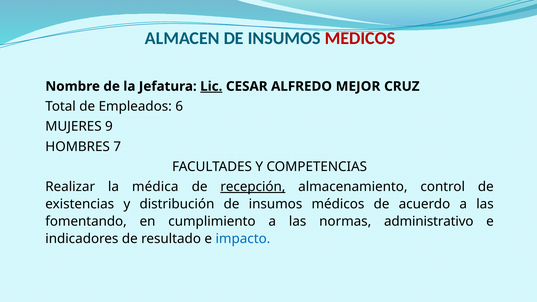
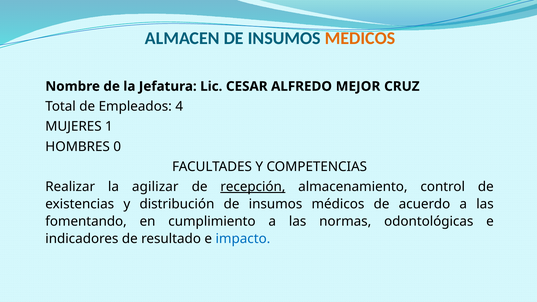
MEDICOS colour: red -> orange (360, 38)
Lic underline: present -> none (211, 86)
6: 6 -> 4 (179, 106)
9: 9 -> 1 (109, 127)
7: 7 -> 0 (117, 147)
médica: médica -> agilizar (155, 187)
administrativo: administrativo -> odontológicas (429, 222)
